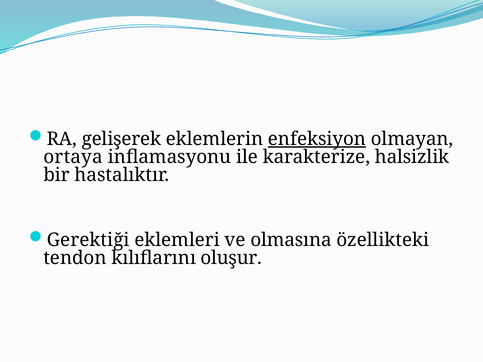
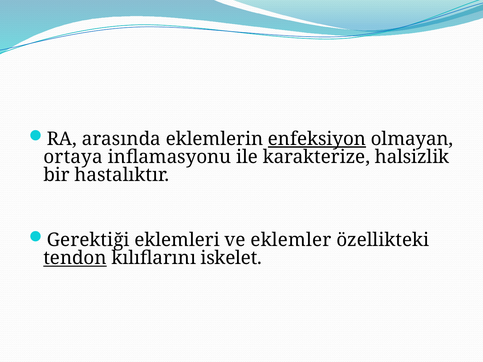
gelişerek: gelişerek -> arasında (121, 139)
olmasına: olmasına -> eklemler (291, 240)
tendon underline: none -> present (75, 258)
oluşur: oluşur -> iskelet (231, 258)
